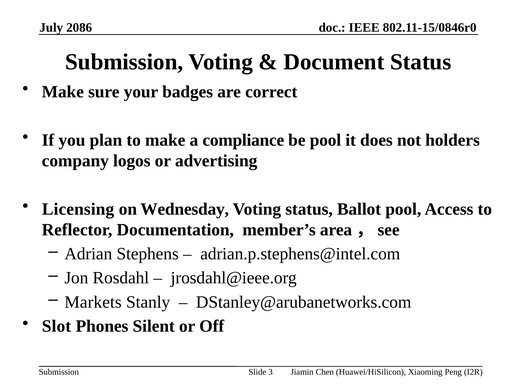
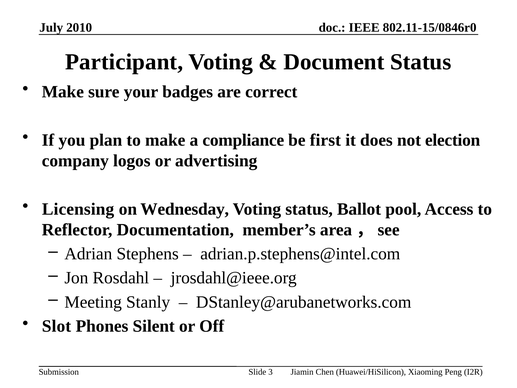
2086: 2086 -> 2010 (79, 28)
Submission: Submission -> Participant (124, 62)
be pool: pool -> first (325, 140)
holders: holders -> election (453, 140)
Markets: Markets -> Meeting (93, 302)
